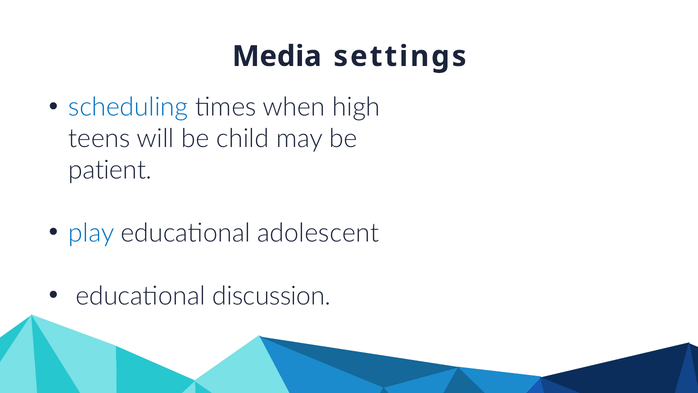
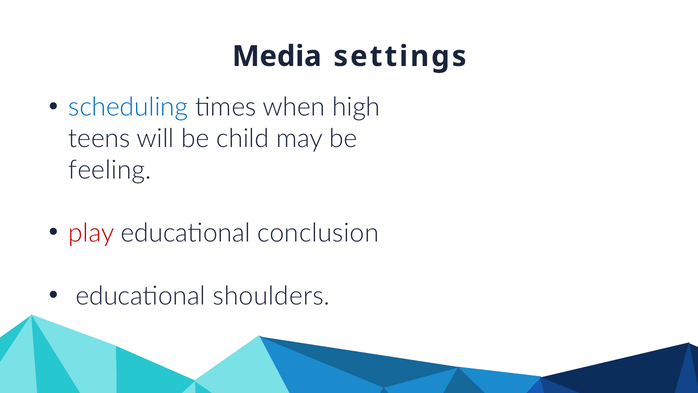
patient: patient -> feeling (110, 170)
play colour: blue -> red (91, 233)
adolescent: adolescent -> conclusion (318, 233)
discussion: discussion -> shoulders (271, 296)
